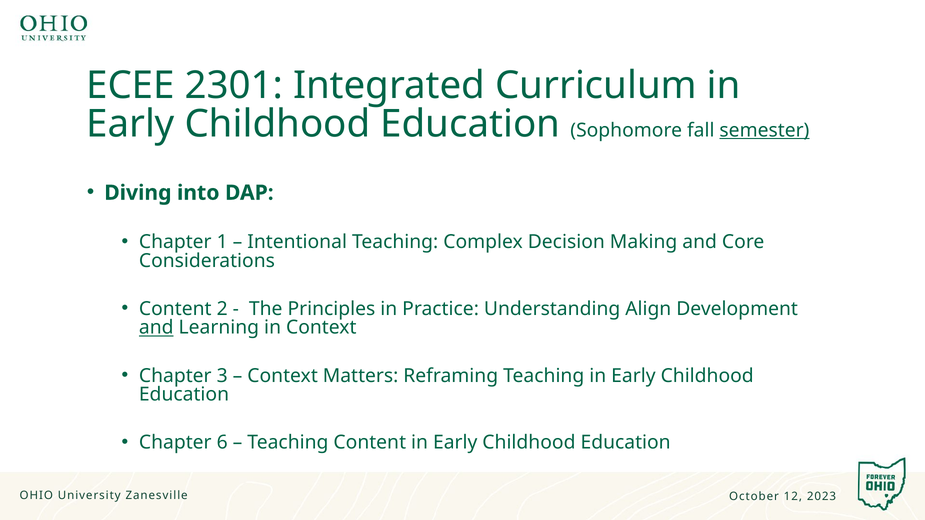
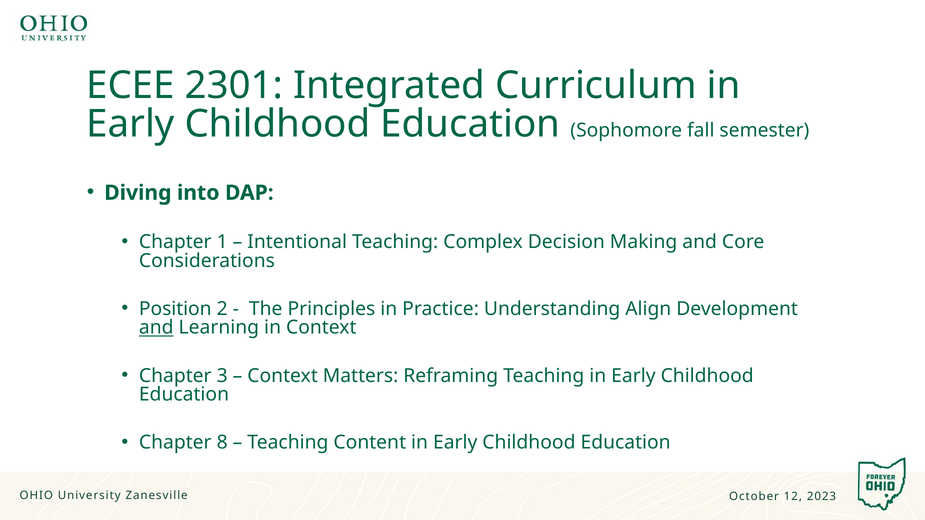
semester underline: present -> none (764, 130)
Content: Content -> Position (175, 309)
6: 6 -> 8 (222, 443)
